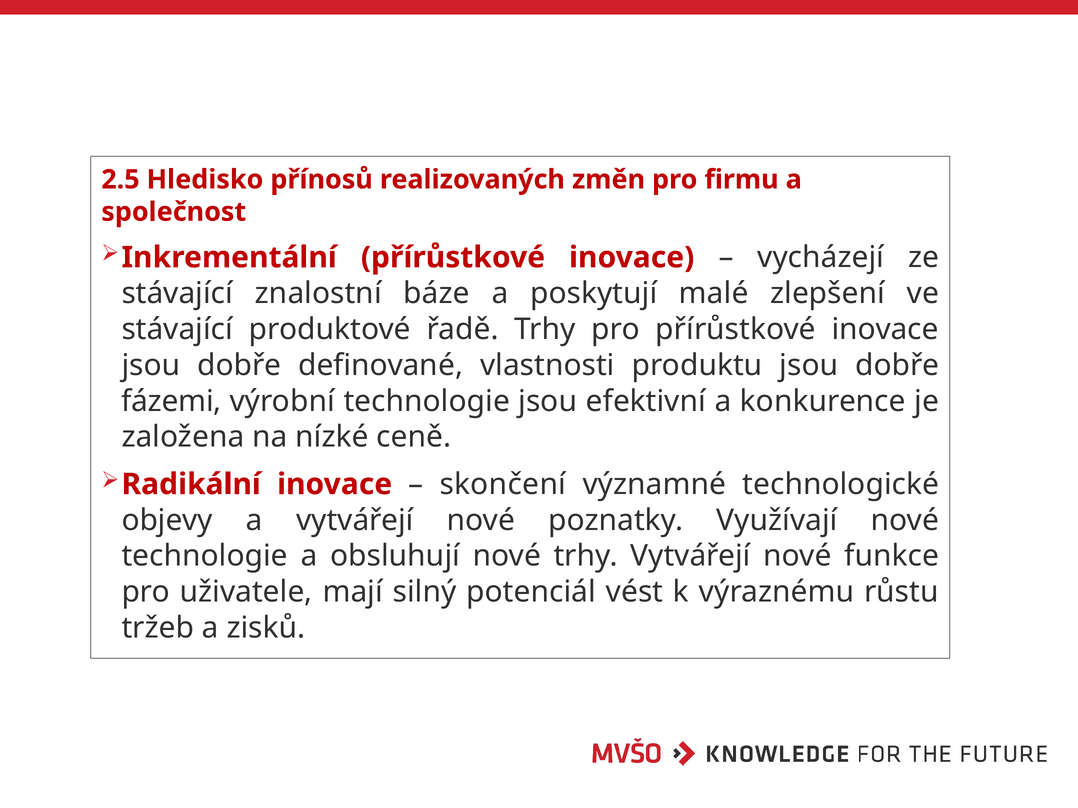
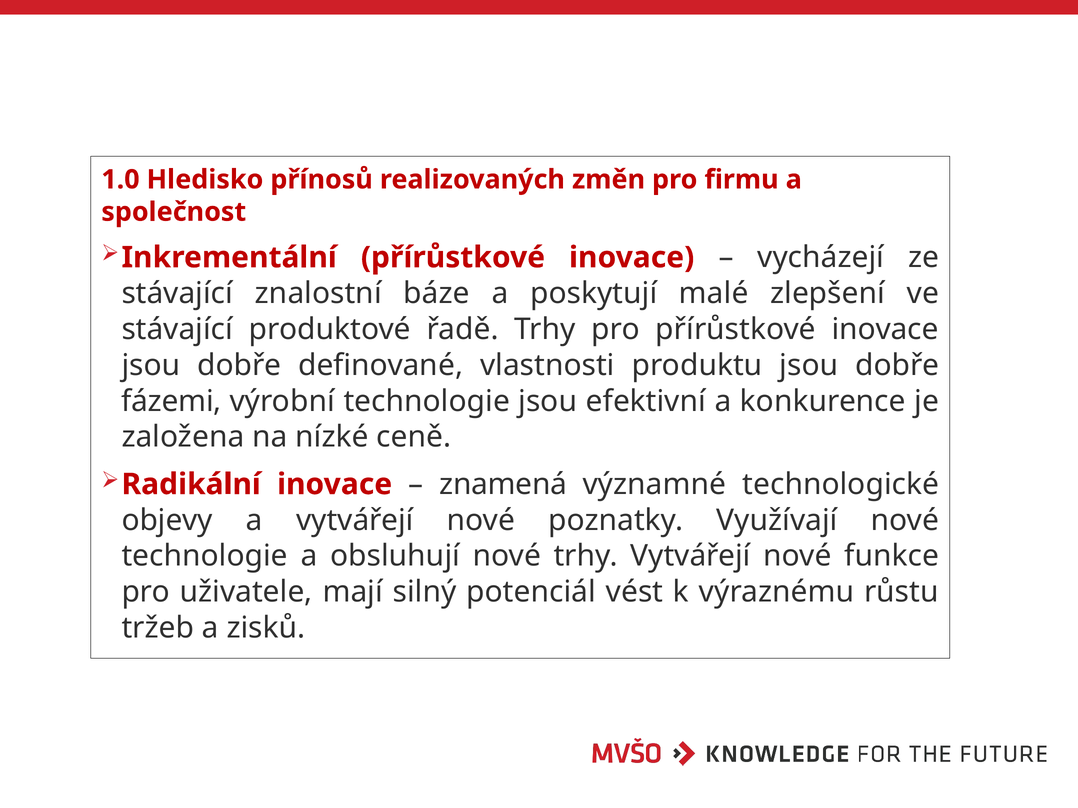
2.5: 2.5 -> 1.0 (120, 180)
skončení: skončení -> znamená (503, 485)
